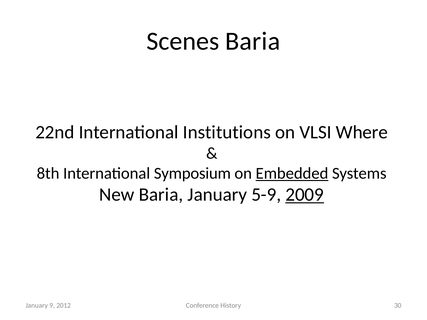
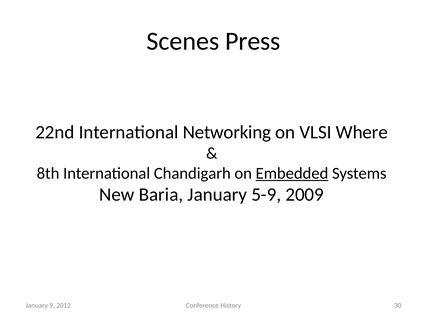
Scenes Baria: Baria -> Press (253, 41)
Institutions: Institutions -> Networking (227, 132)
Symposium: Symposium -> Chandigarh (192, 173)
2009 underline: present -> none (305, 195)
